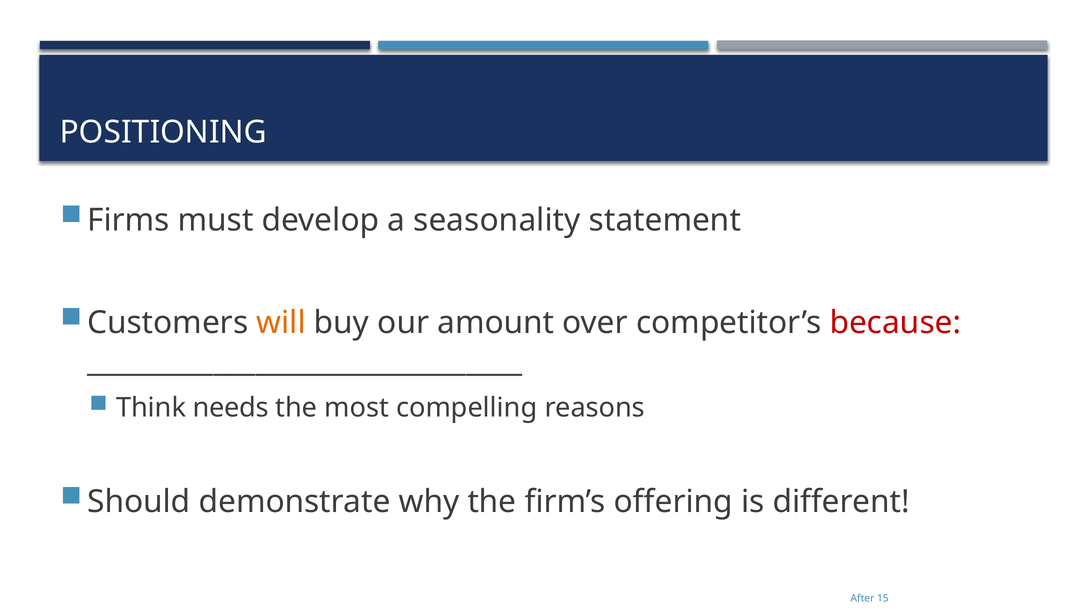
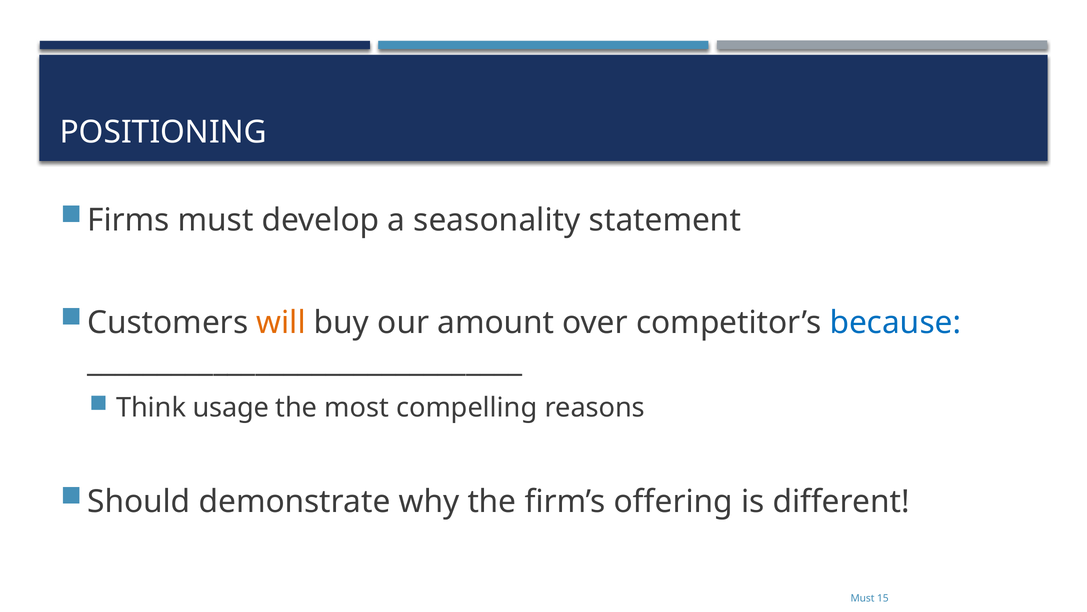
because colour: red -> blue (895, 322)
needs: needs -> usage (231, 408)
After: After -> Must (863, 598)
